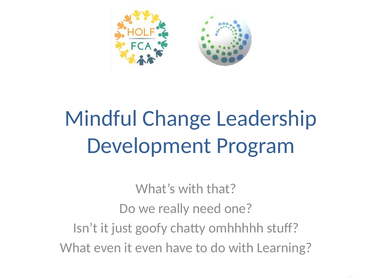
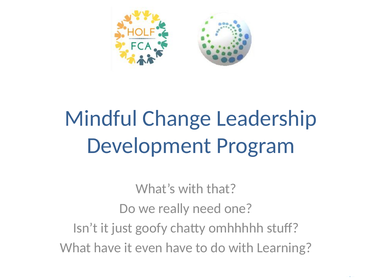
What even: even -> have (108, 248)
